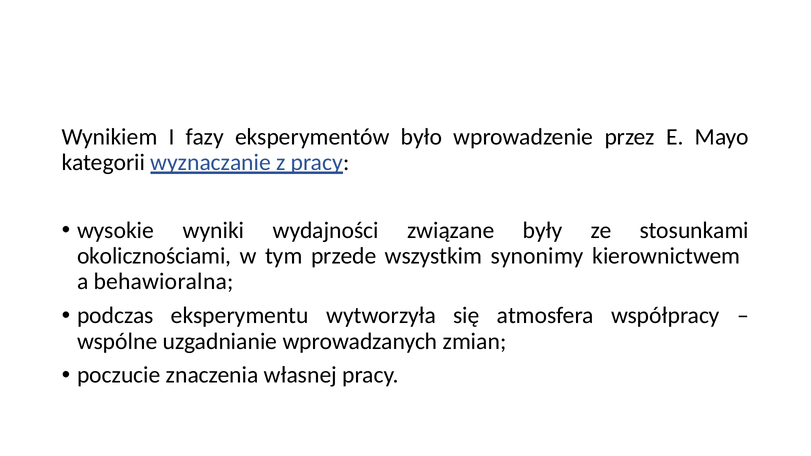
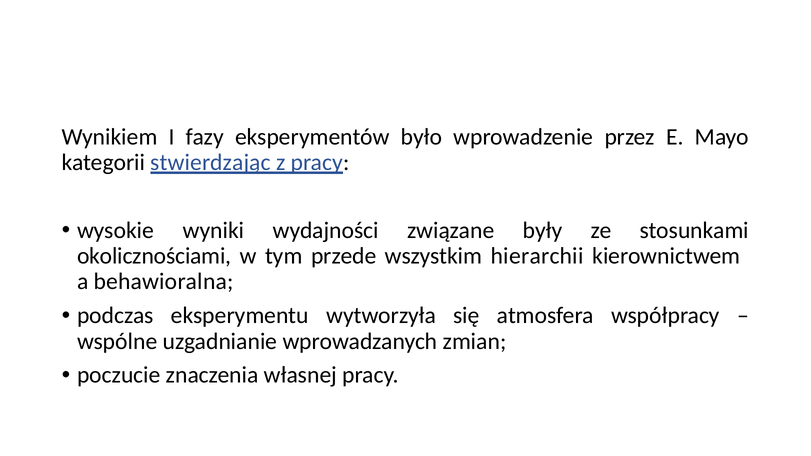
wyznaczanie: wyznaczanie -> stwierdzając (211, 163)
synonimy: synonimy -> hierarchii (537, 256)
